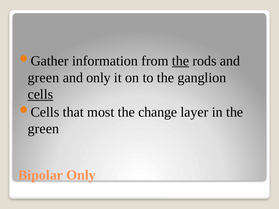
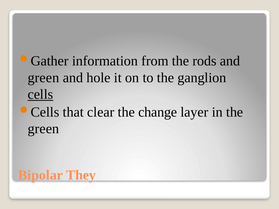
the underline: present -> none (180, 61)
and only: only -> hole (98, 78)
most: most -> clear (101, 112)
Bipolar Only: Only -> They (81, 175)
